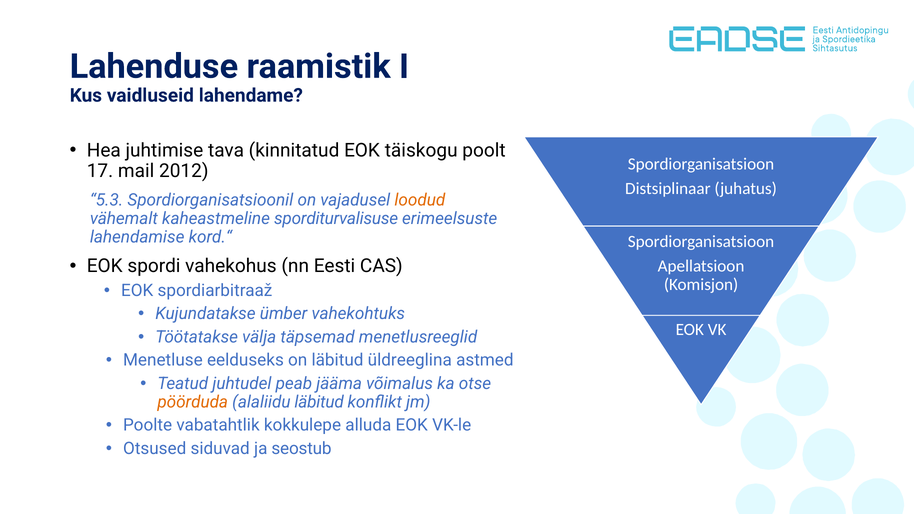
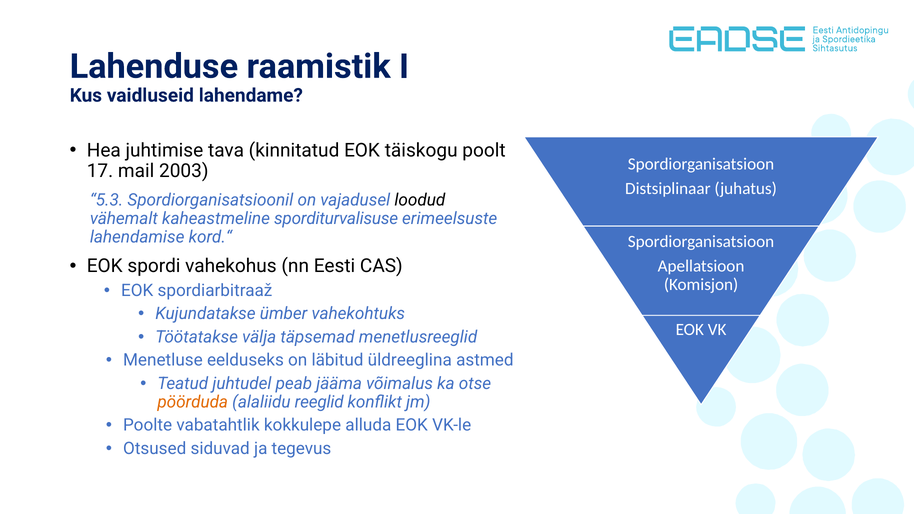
2012: 2012 -> 2003 (184, 171)
loodud colour: orange -> black (420, 200)
alaliidu läbitud: läbitud -> reeglid (319, 402)
seostub: seostub -> tegevus (301, 449)
